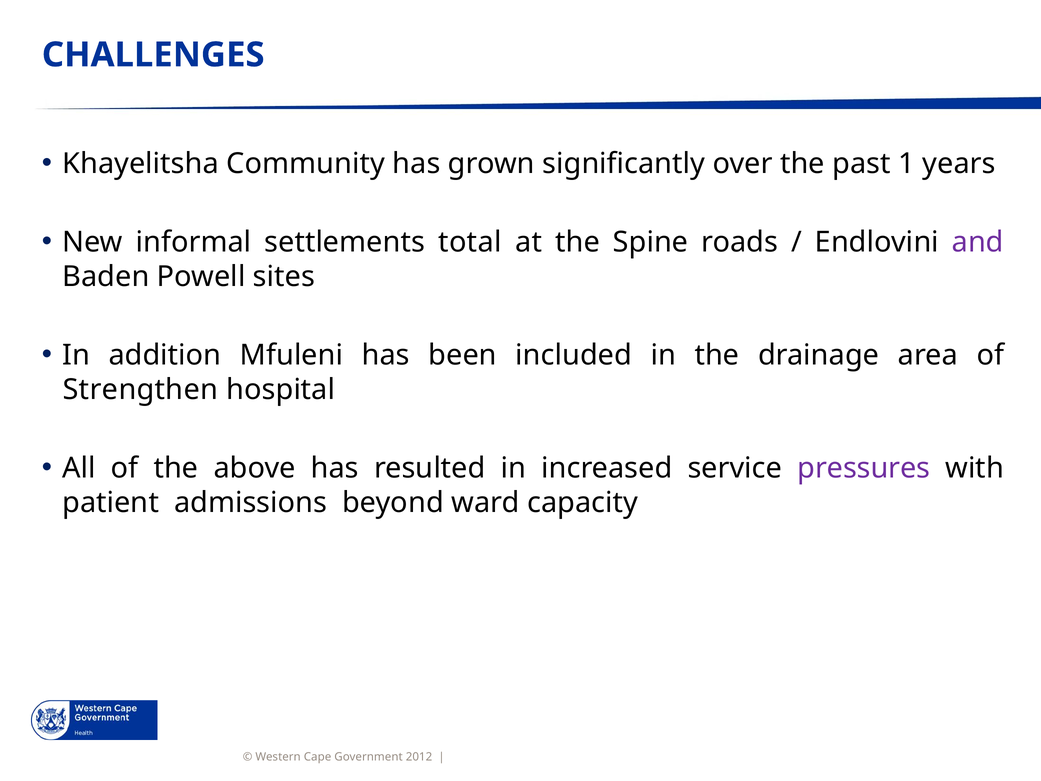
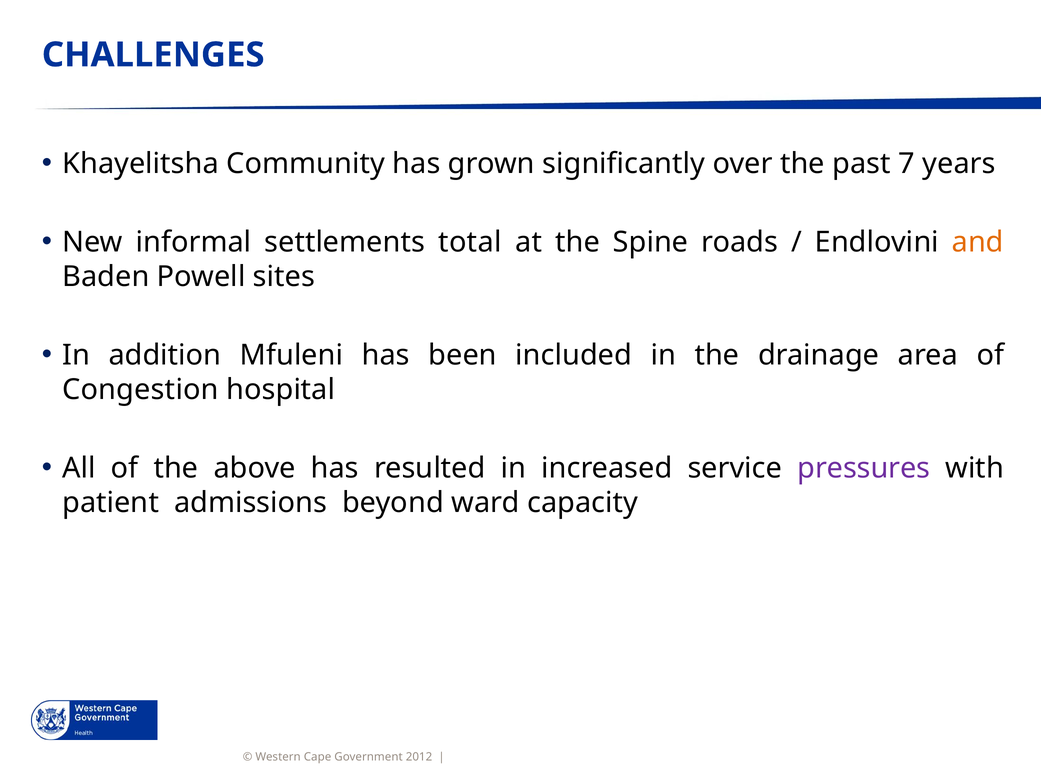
1: 1 -> 7 (907, 164)
and colour: purple -> orange (978, 242)
Strengthen: Strengthen -> Congestion (141, 390)
